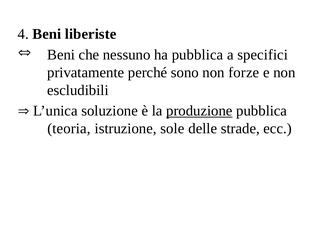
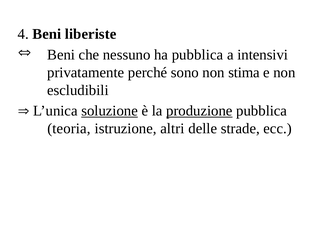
specifici: specifici -> intensivi (263, 55)
forze: forze -> stima (244, 72)
soluzione underline: none -> present (110, 111)
sole: sole -> altri (172, 129)
